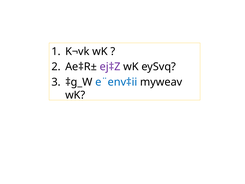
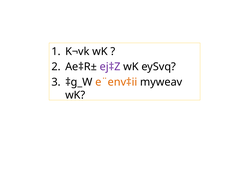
e¨env‡ii colour: blue -> orange (116, 82)
